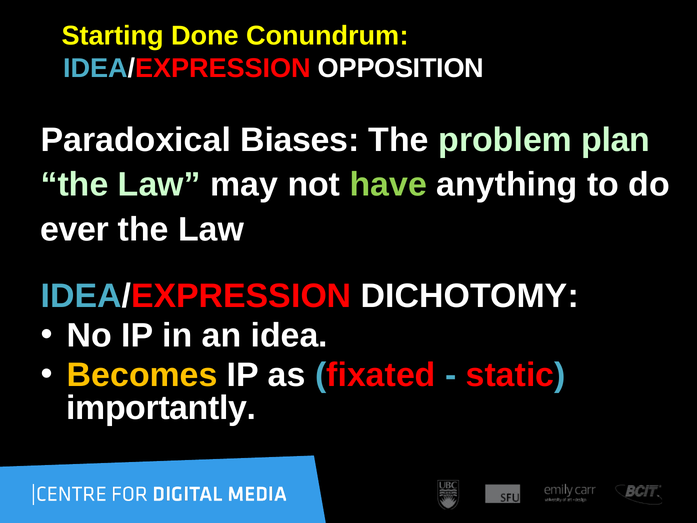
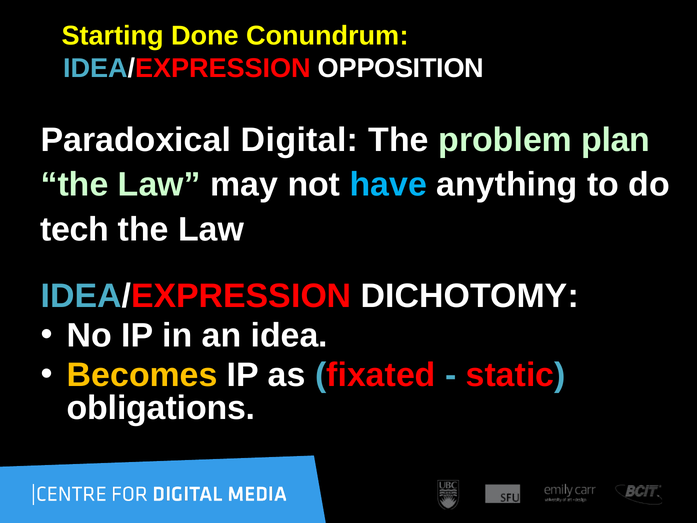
Biases: Biases -> Digital (300, 140)
have colour: light green -> light blue (388, 185)
ever: ever -> tech (75, 229)
importantly: importantly -> obligations (161, 408)
